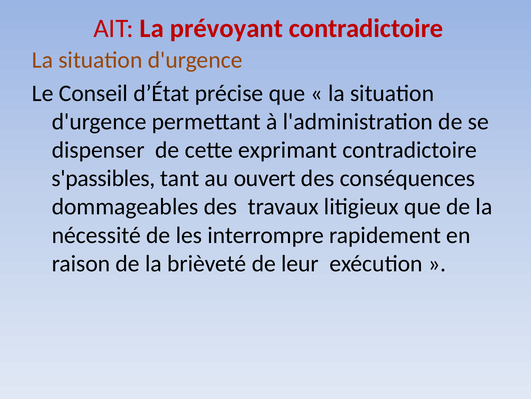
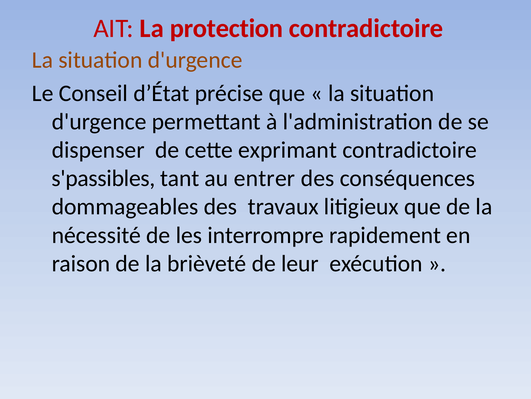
prévoyant: prévoyant -> protection (227, 28)
ouvert: ouvert -> entrer (265, 178)
